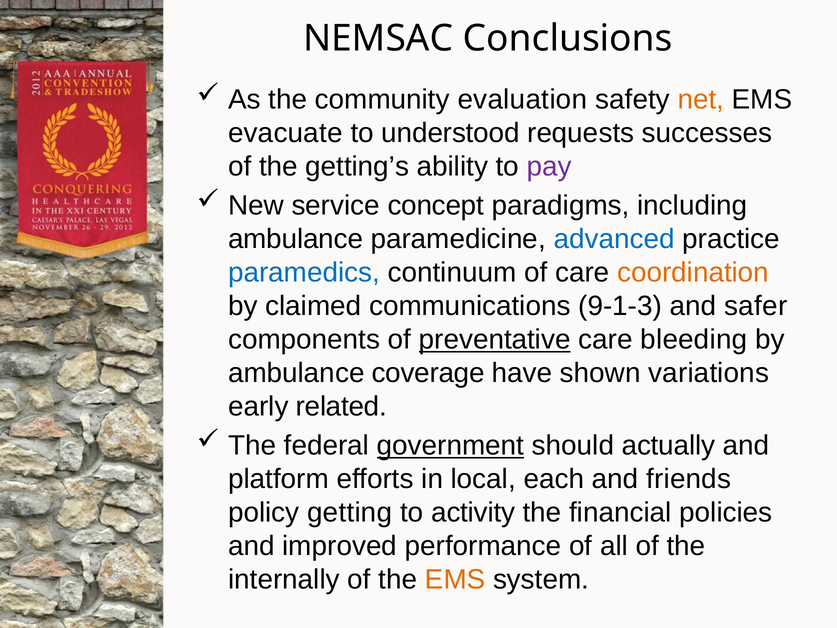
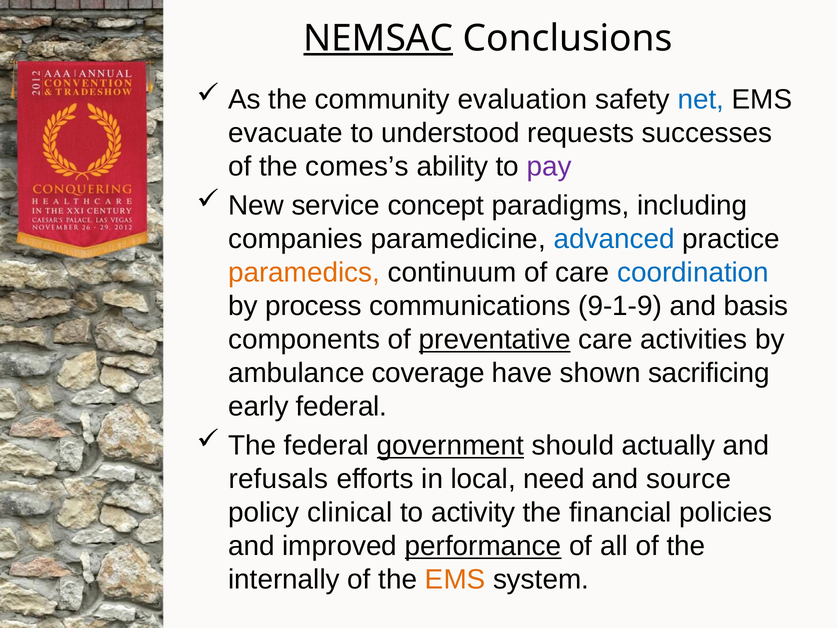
NEMSAC underline: none -> present (378, 38)
net colour: orange -> blue (701, 100)
getting’s: getting’s -> comes’s (357, 167)
ambulance: ambulance -> companies (295, 239)
paramedics colour: blue -> orange (304, 273)
coordination colour: orange -> blue (693, 273)
claimed: claimed -> process (313, 306)
9-1-3: 9-1-3 -> 9-1-9 (620, 306)
safer: safer -> basis (756, 306)
bleeding: bleeding -> activities (694, 340)
variations: variations -> sacrificing (709, 373)
early related: related -> federal (341, 406)
platform: platform -> refusals (278, 479)
each: each -> need (554, 479)
friends: friends -> source (689, 479)
getting: getting -> clinical (350, 512)
performance underline: none -> present (483, 546)
